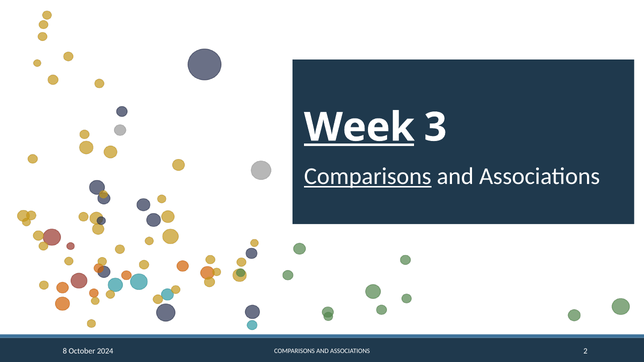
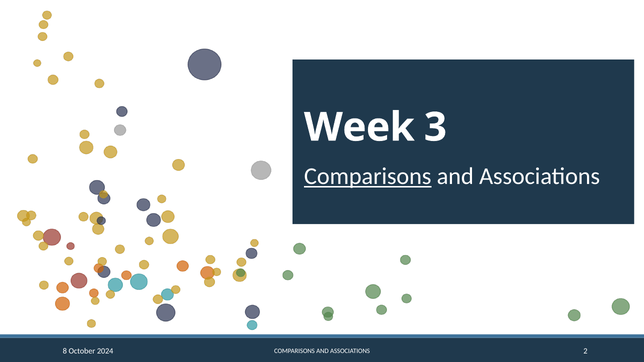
Week underline: present -> none (359, 127)
